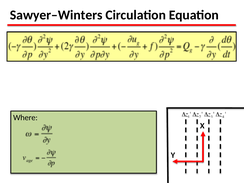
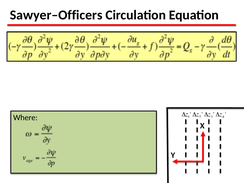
Sawyer–Winters: Sawyer–Winters -> Sawyer–Officers (56, 15)
